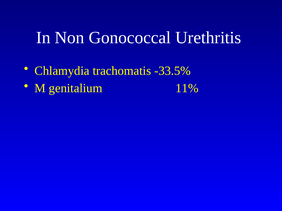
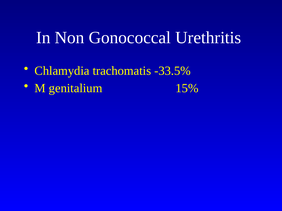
11%: 11% -> 15% (187, 88)
